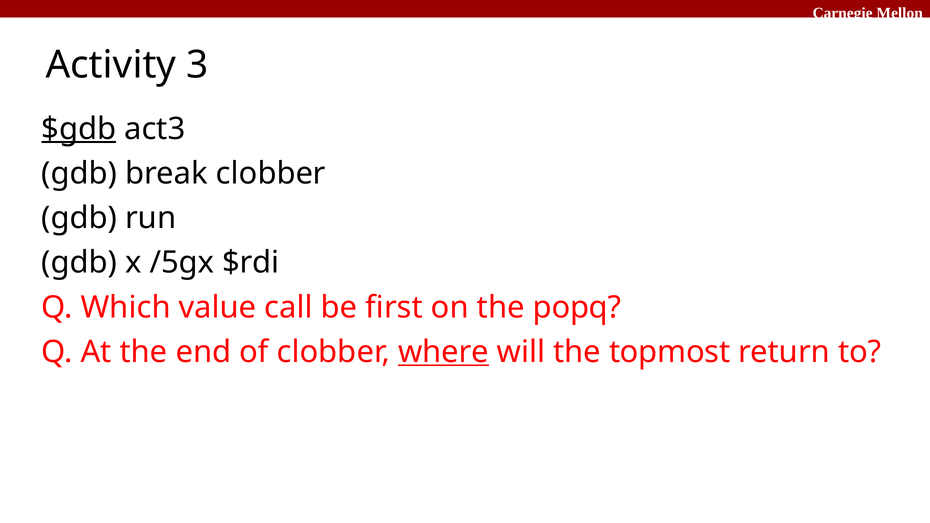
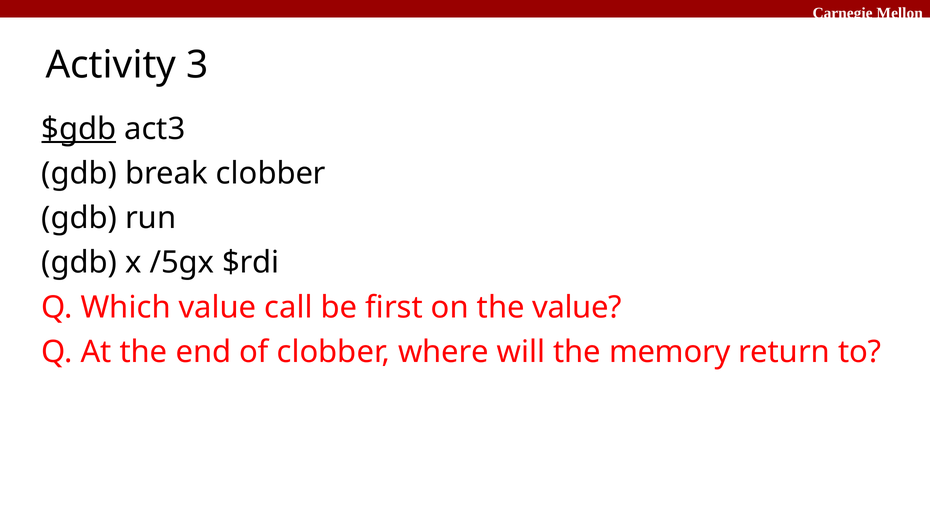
the popq: popq -> value (577, 307)
where underline: present -> none (444, 352)
topmost: topmost -> memory (670, 352)
